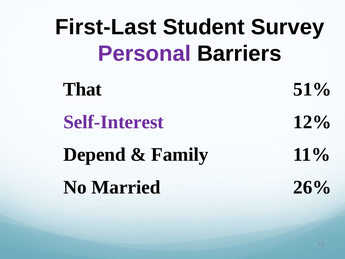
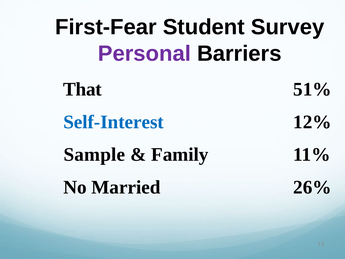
First-Last: First-Last -> First-Fear (106, 27)
Self-Interest colour: purple -> blue (114, 122)
Depend: Depend -> Sample (94, 154)
